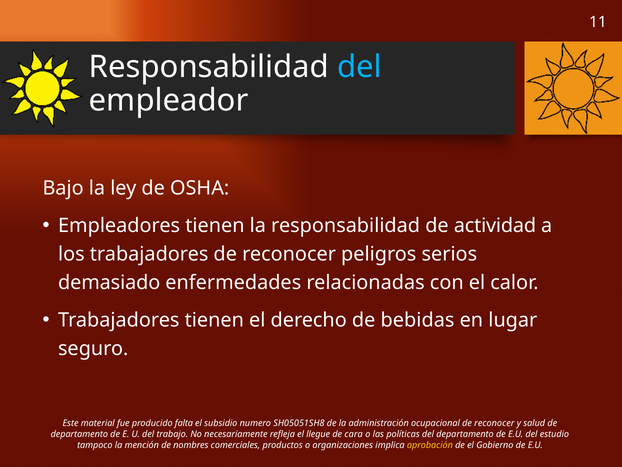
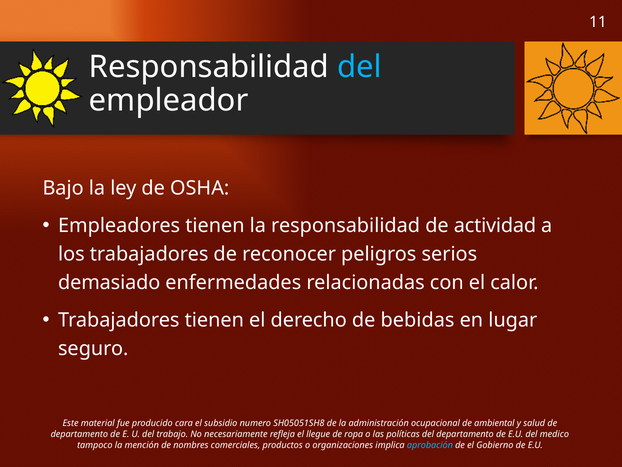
falta: falta -> cara (184, 423)
ocupacional de reconocer: reconocer -> ambiental (494, 423)
cara: cara -> ropa (354, 434)
estudio: estudio -> medico (554, 434)
aprobación colour: yellow -> light blue (430, 445)
